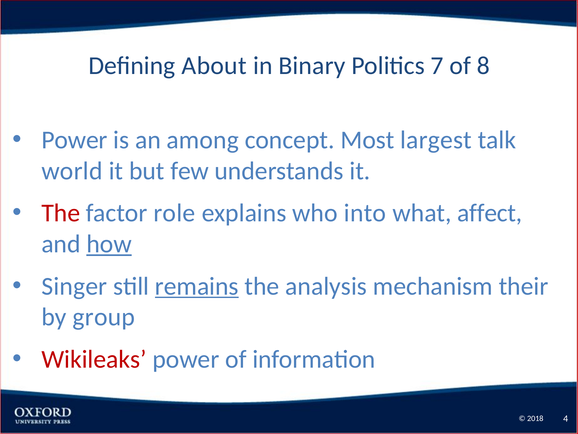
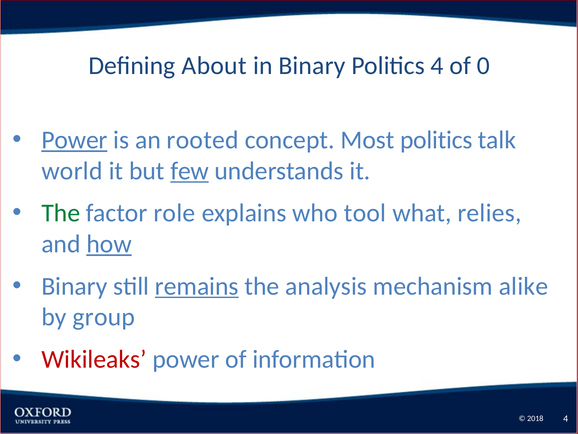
Politics 7: 7 -> 4 (437, 66)
8: 8 -> 0 (483, 66)
Power underline: none -> present (74, 140)
among: among -> rooted (203, 140)
Most largest: largest -> politics (436, 140)
few underline: none -> present (190, 171)
The colour: red -> green (61, 213)
into: into -> tool (365, 213)
affect: affect -> relies (489, 213)
Singer: Singer -> Binary (74, 286)
their: their -> alike (523, 286)
